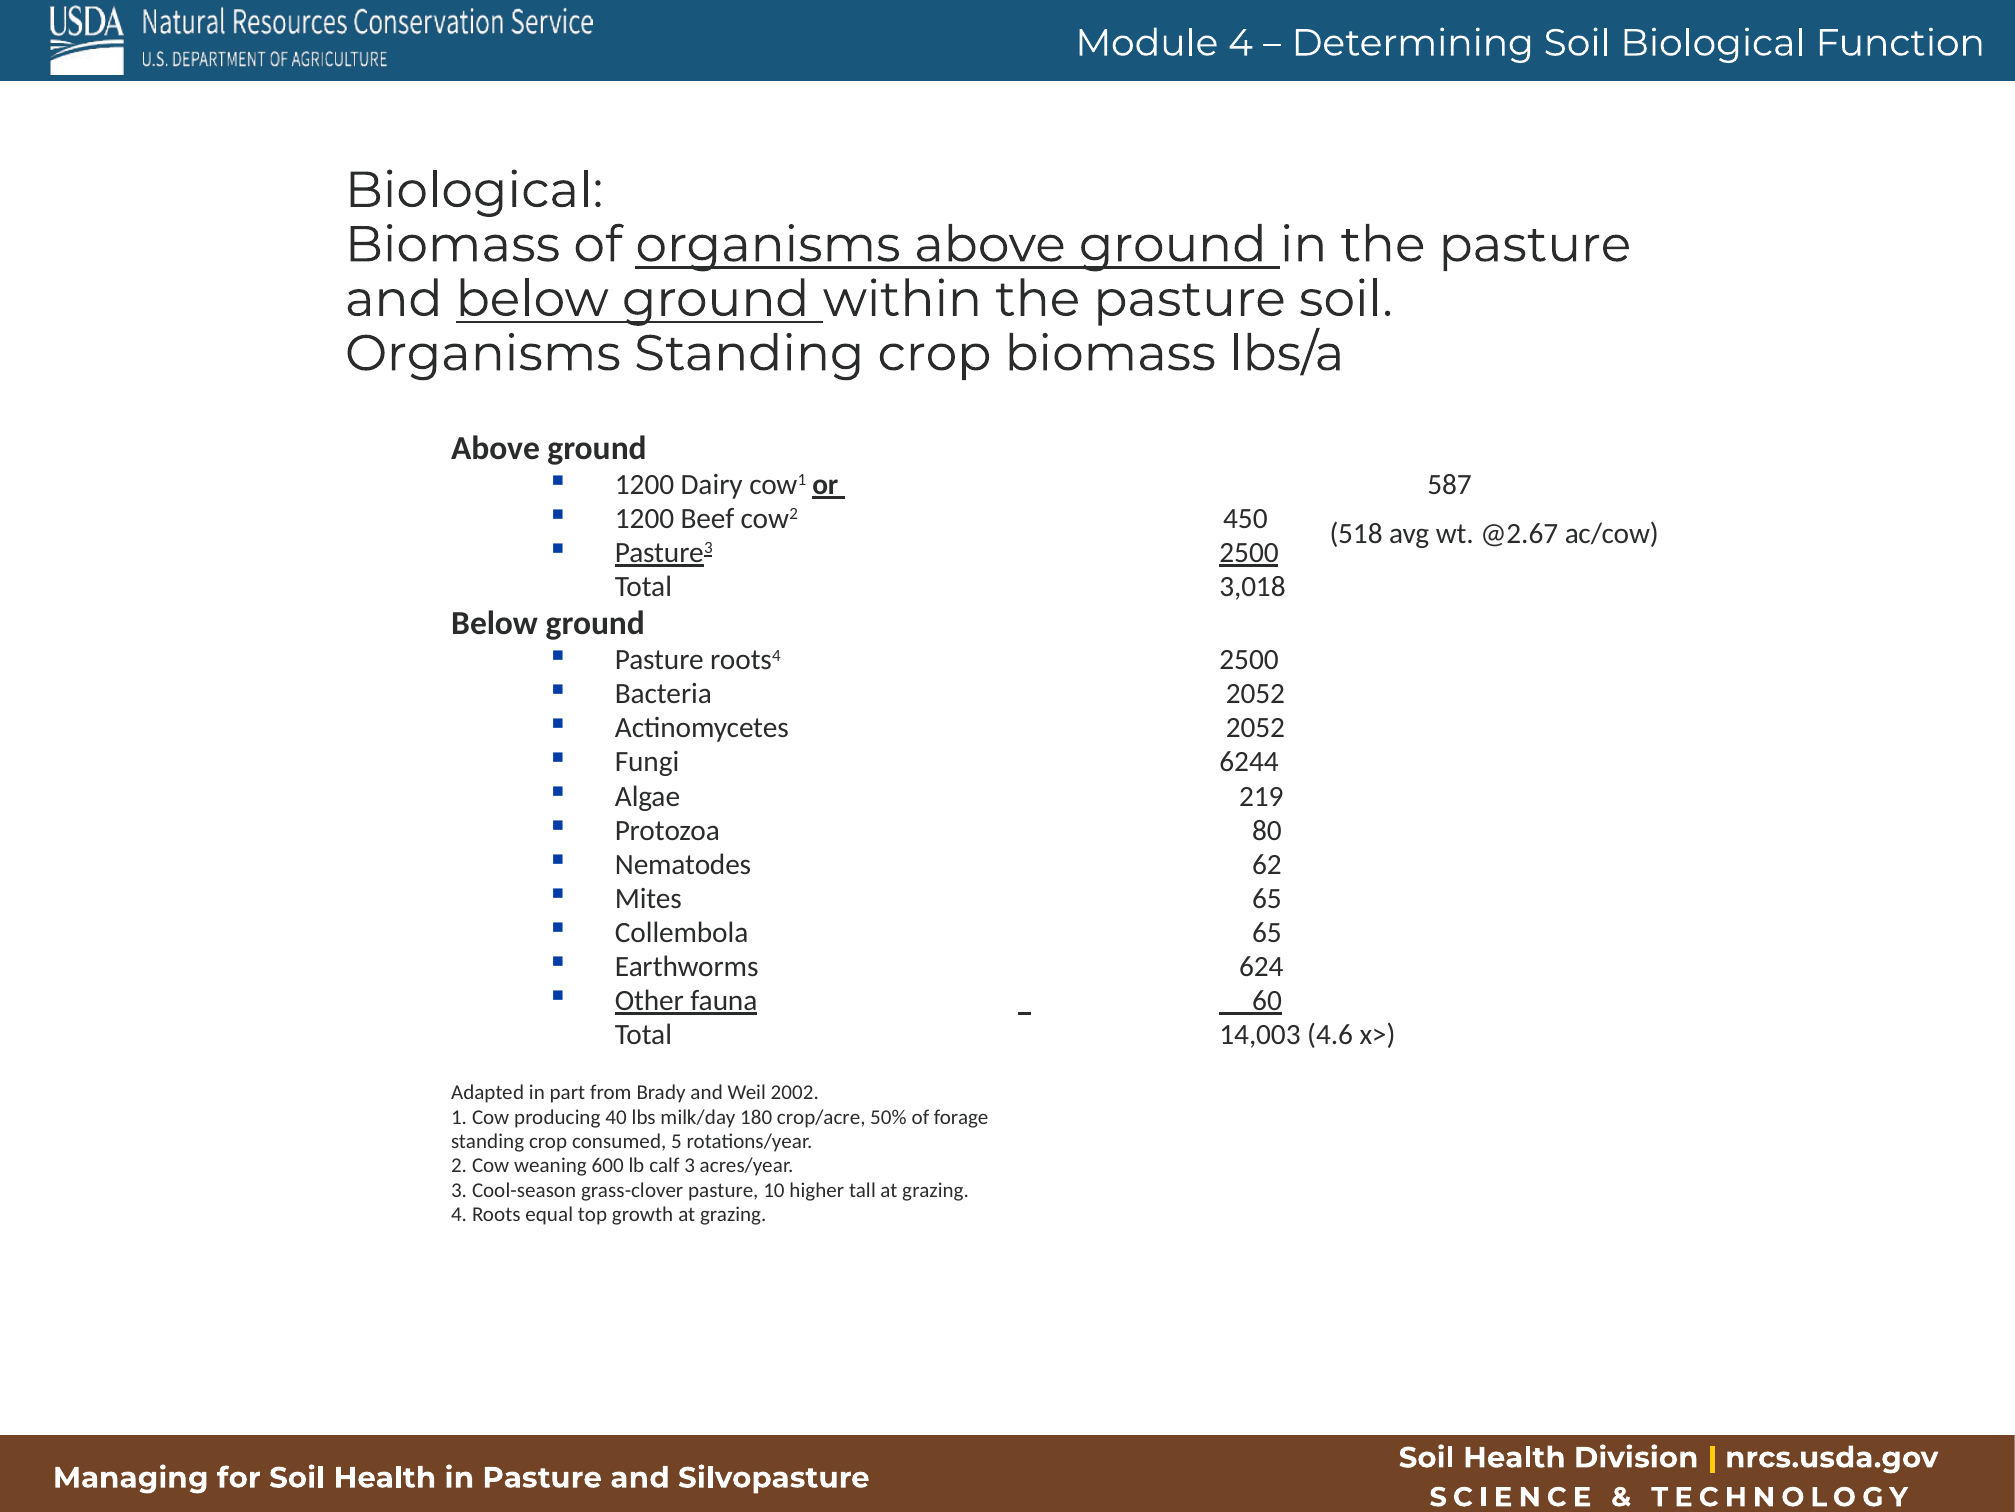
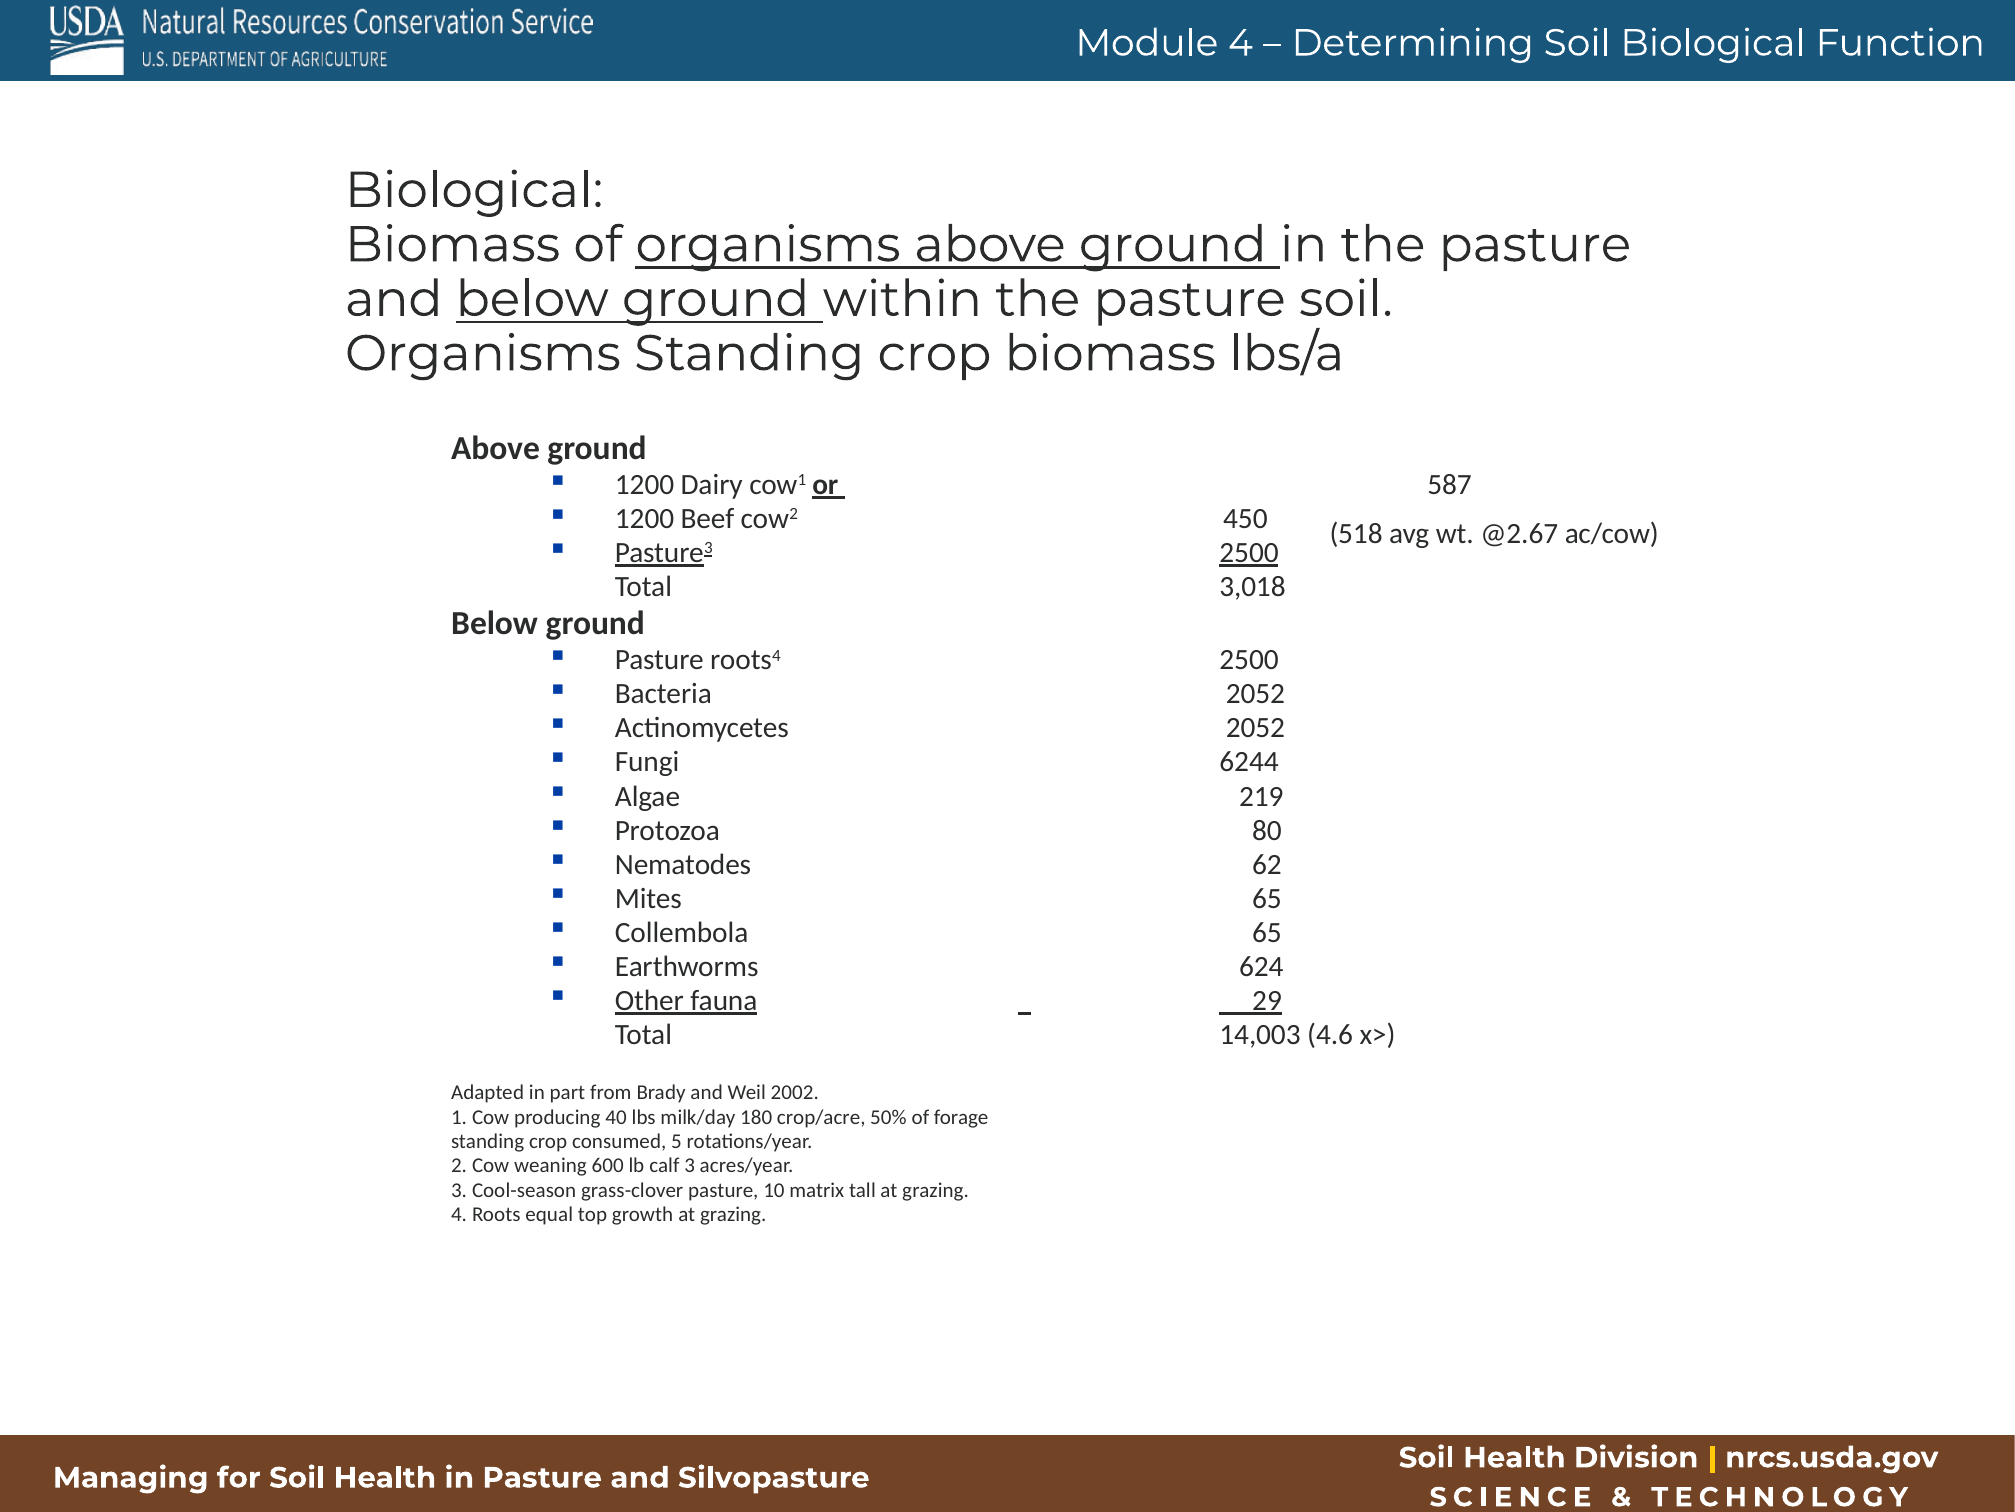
60: 60 -> 29 (1267, 1000)
higher: higher -> matrix (817, 1190)
